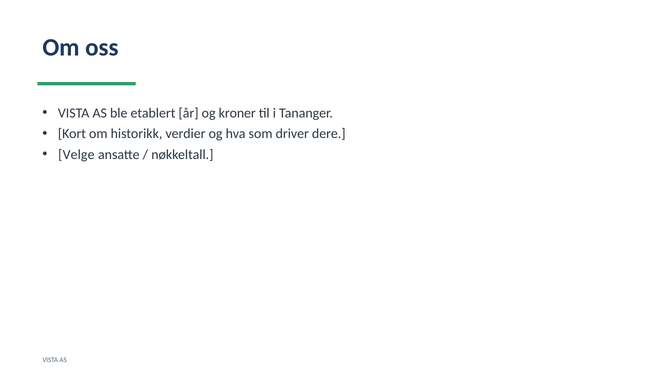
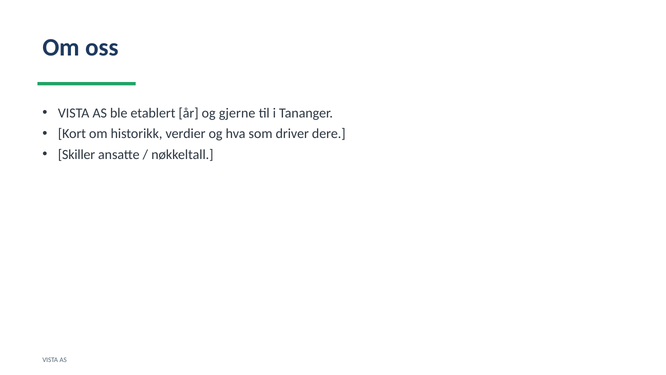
kroner: kroner -> gjerne (237, 113)
Velge: Velge -> Skiller (77, 154)
